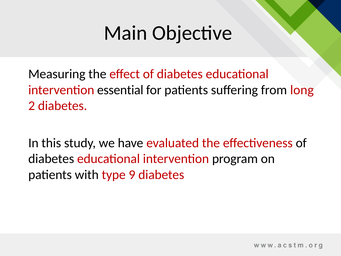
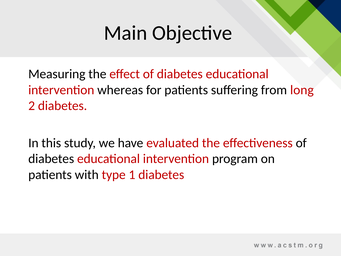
essential: essential -> whereas (120, 90)
9: 9 -> 1 (132, 175)
